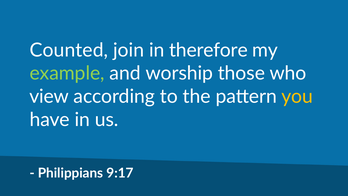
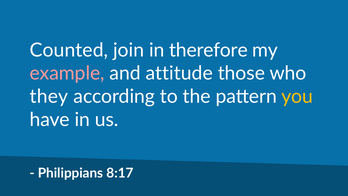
example colour: light green -> pink (67, 73)
worship: worship -> attitude (179, 73)
view: view -> they (49, 96)
9:17: 9:17 -> 8:17 (120, 173)
